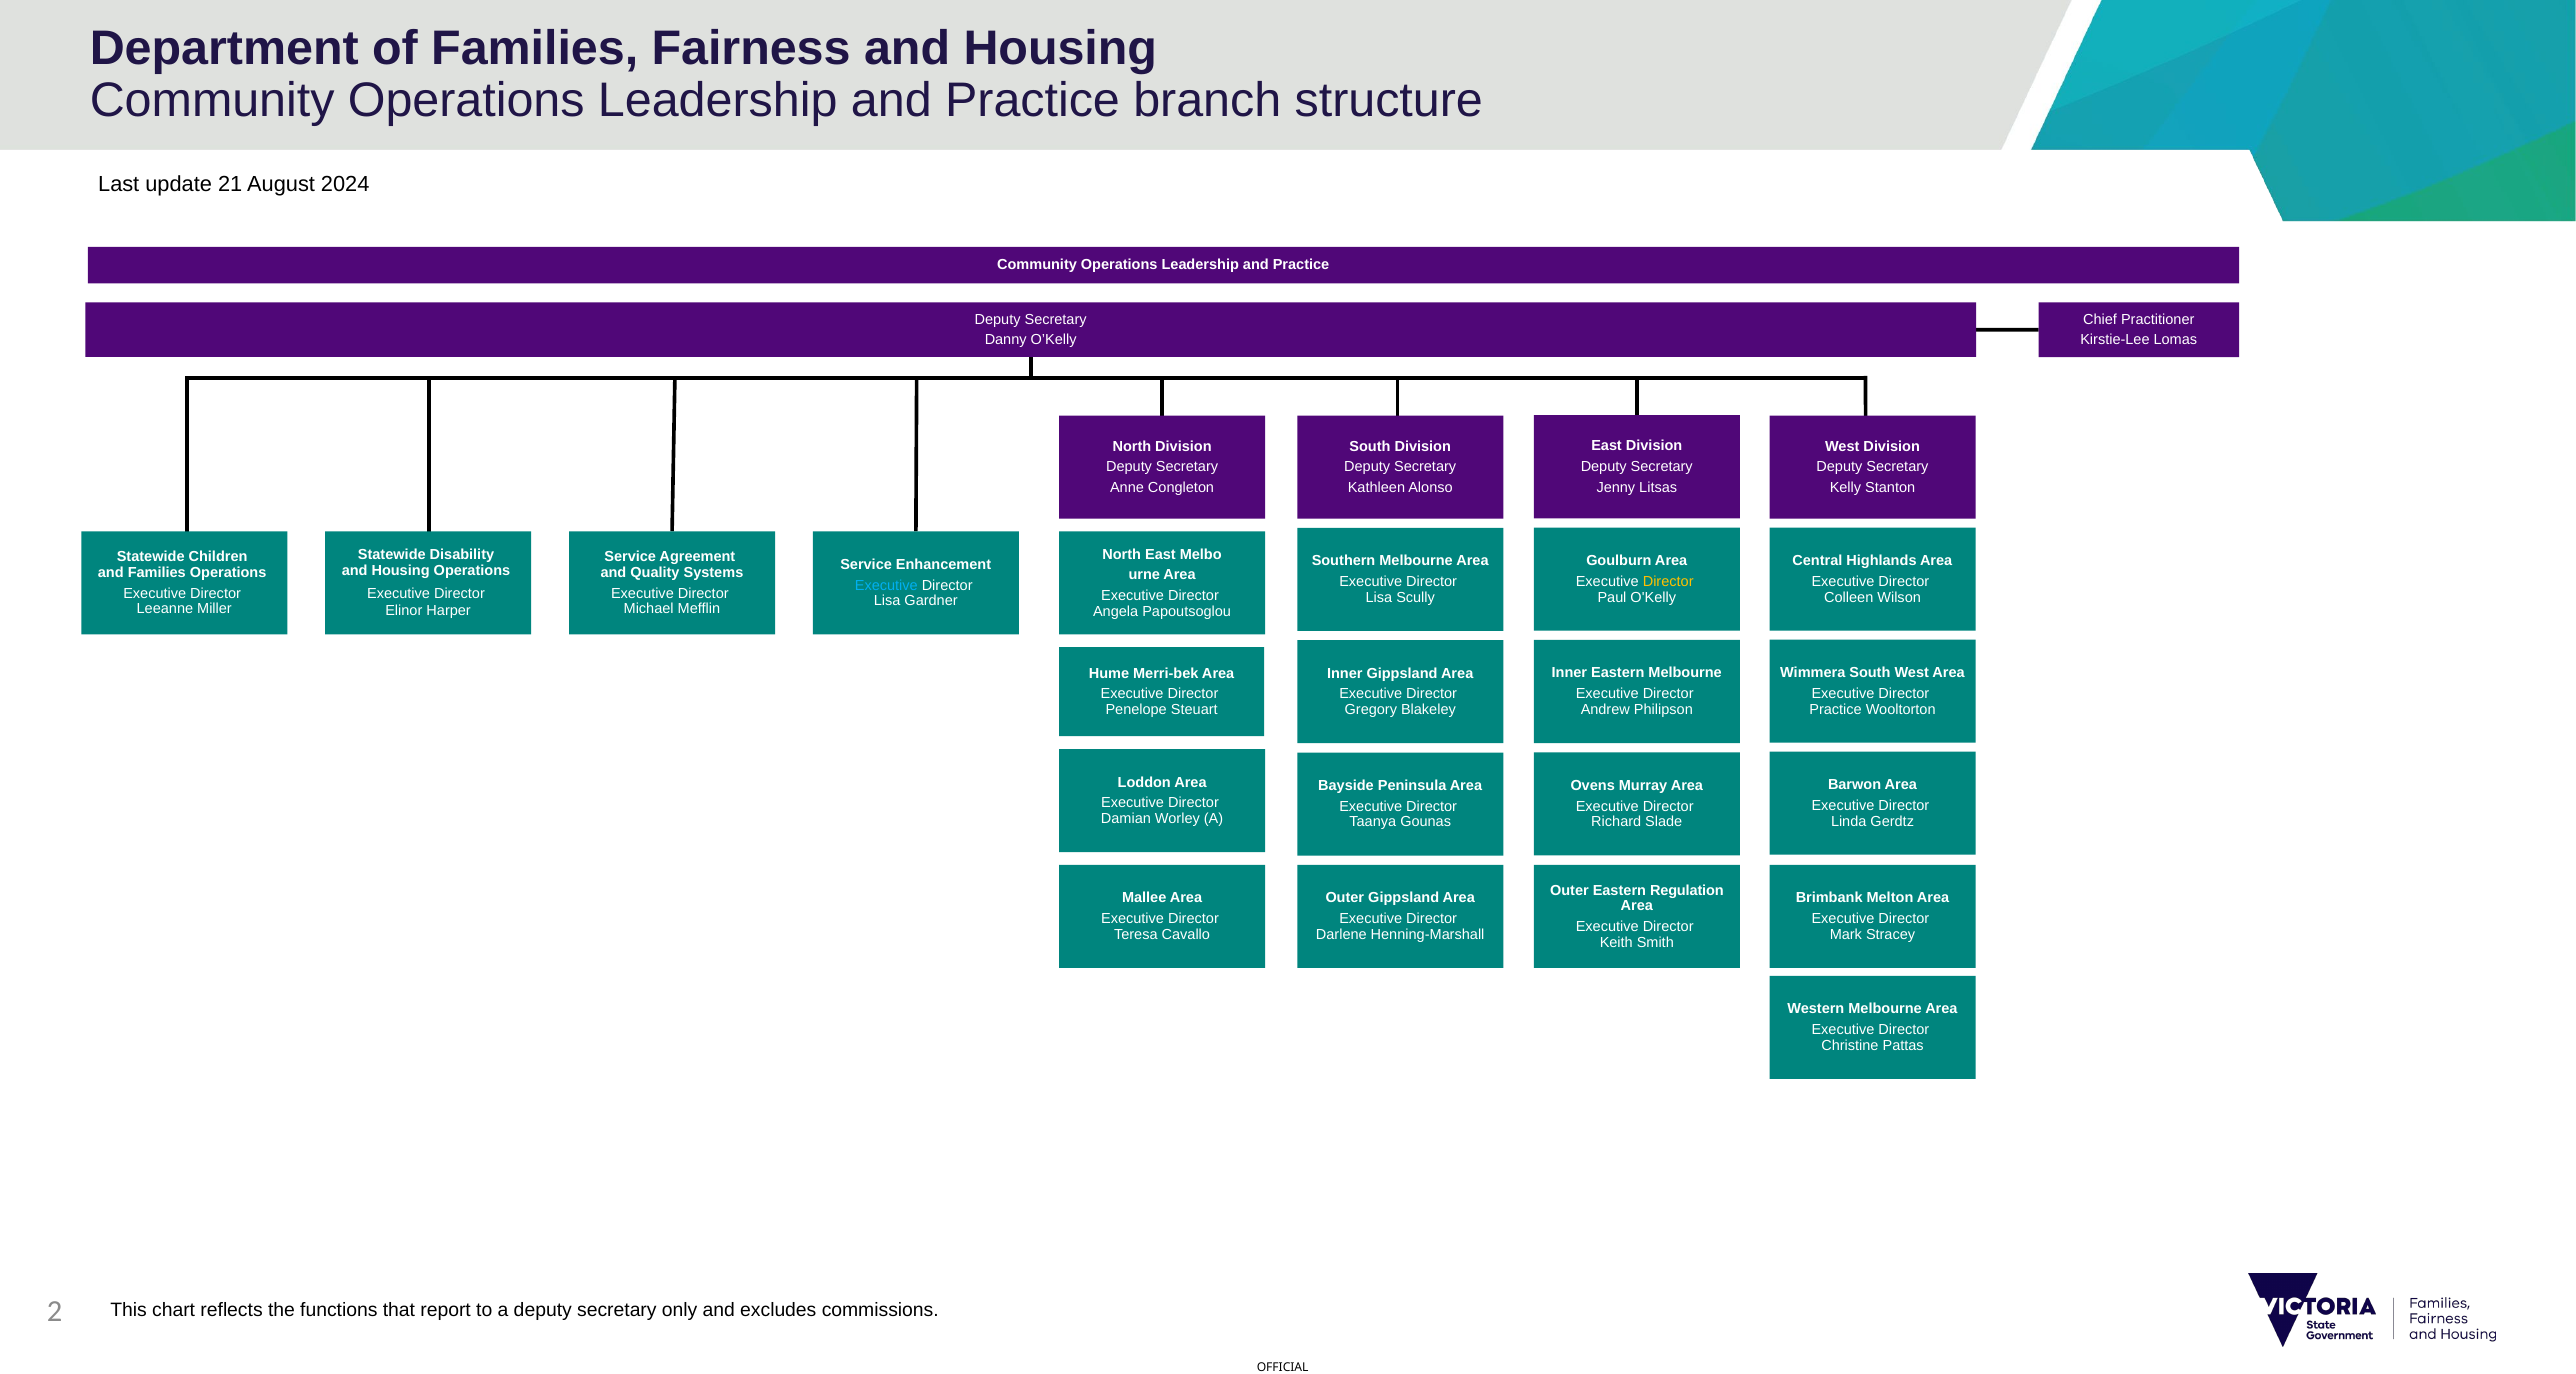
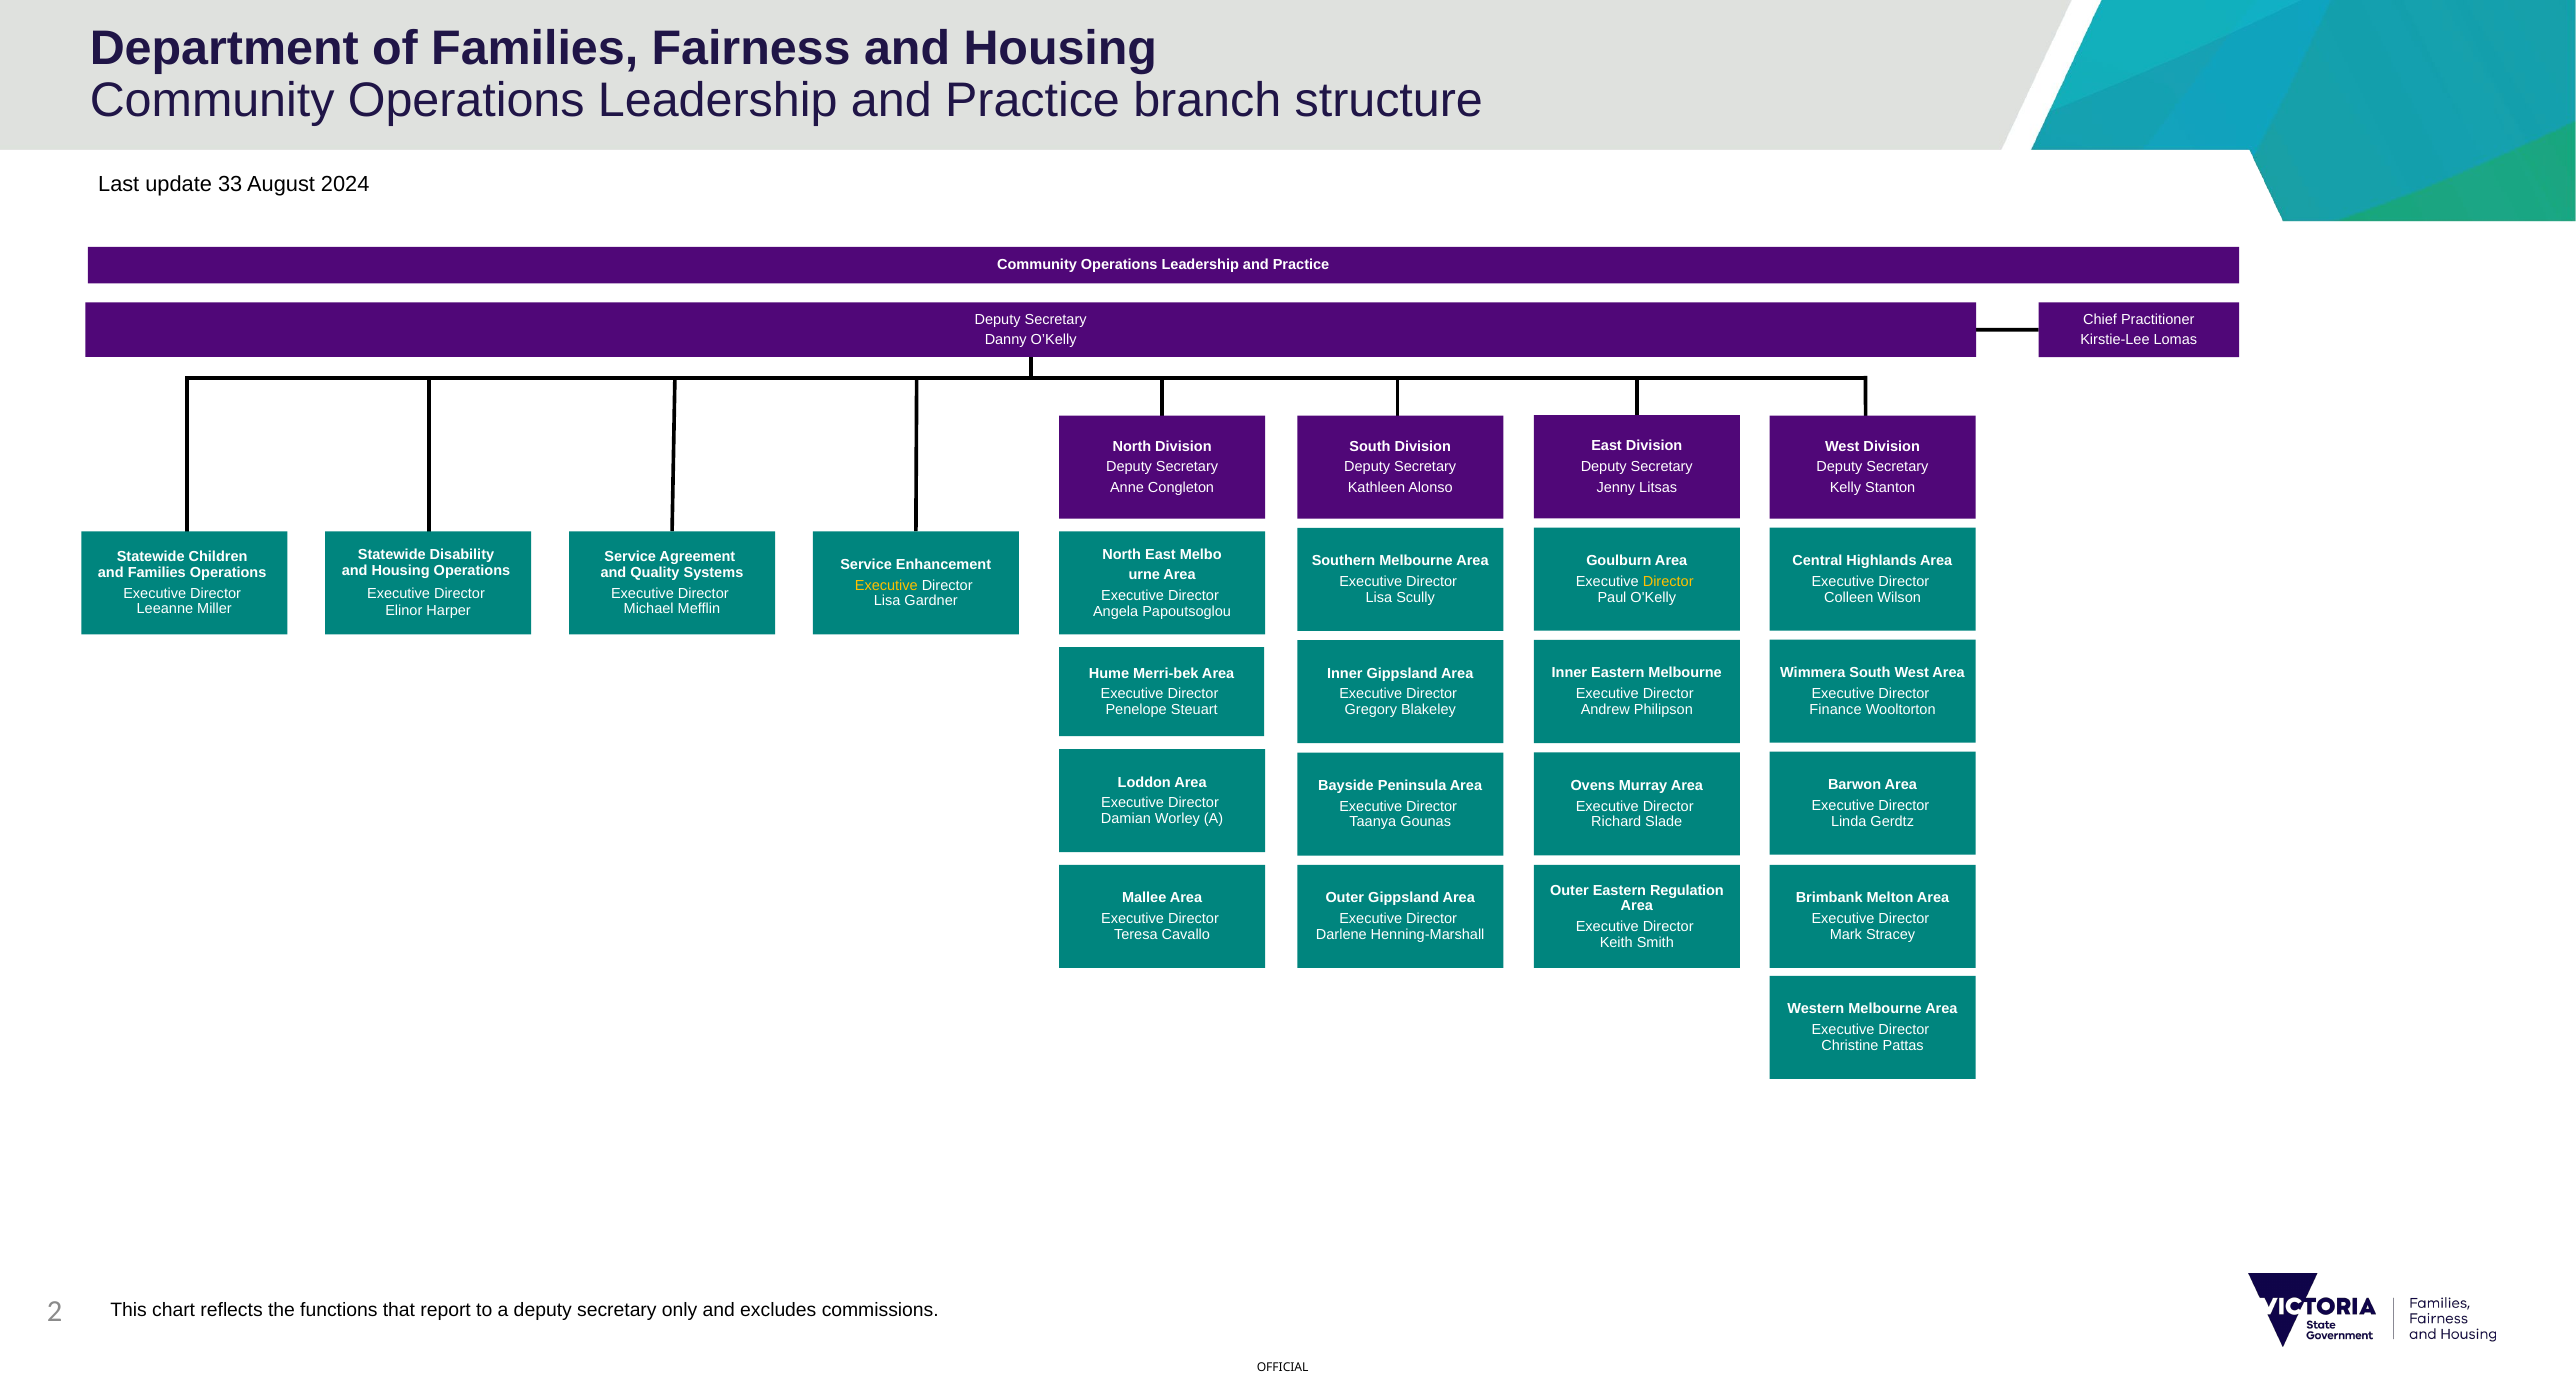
21: 21 -> 33 (230, 184)
Executive colour: light blue -> yellow (886, 585)
Practice: Practice -> Finance (1835, 709)
